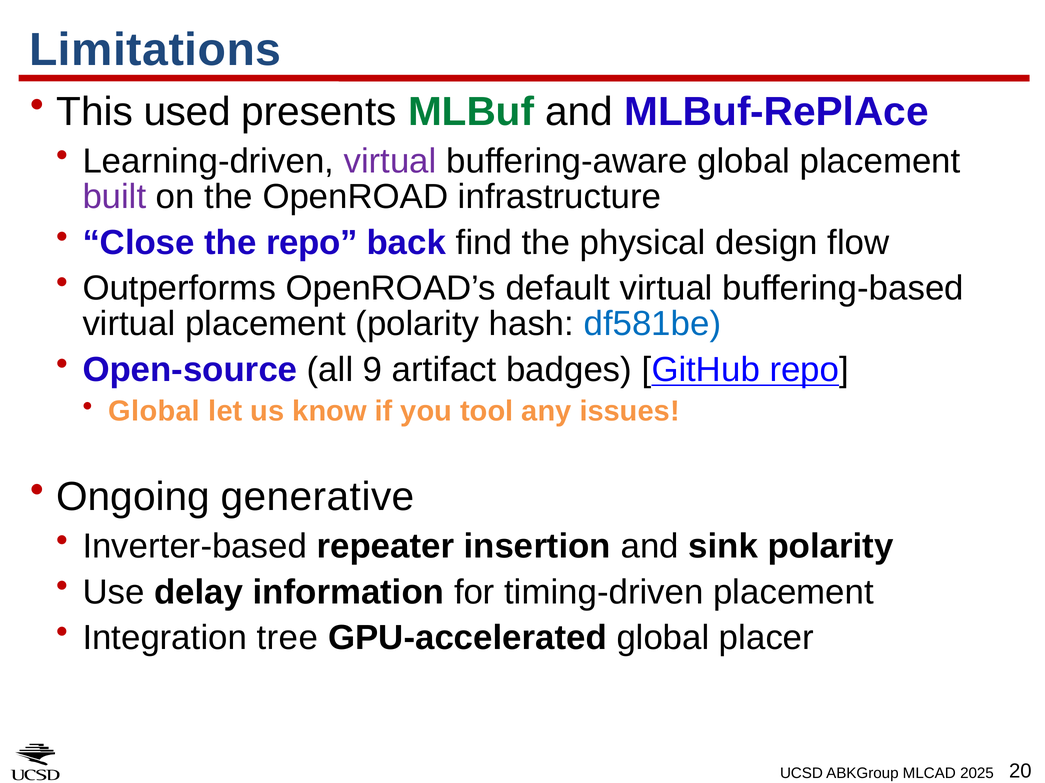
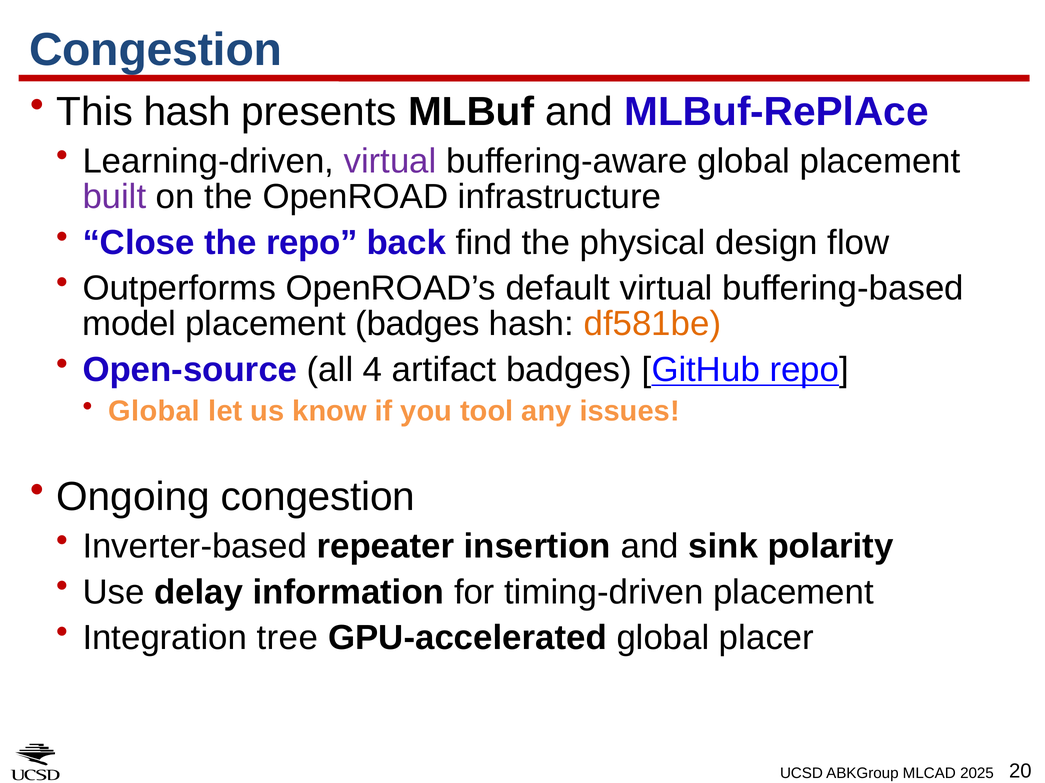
Limitations: Limitations -> Congestion (156, 50)
This used: used -> hash (187, 112)
MLBuf colour: green -> black (471, 112)
virtual: virtual -> model (129, 324)
placement polarity: polarity -> badges (417, 324)
df581be colour: blue -> orange (652, 324)
9: 9 -> 4 (373, 370)
Ongoing generative: generative -> congestion (318, 497)
